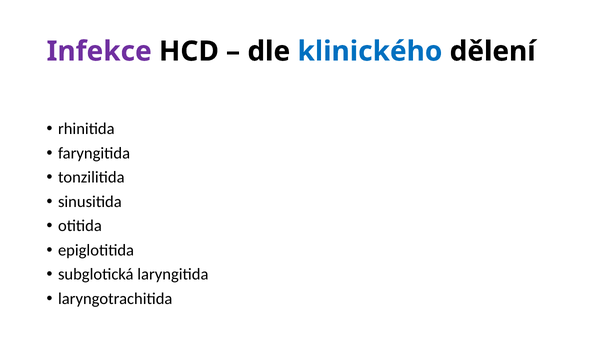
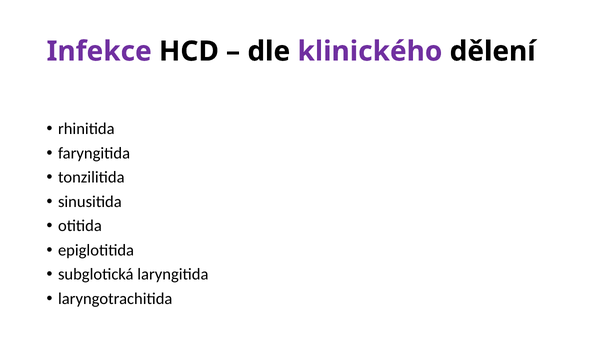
klinického colour: blue -> purple (370, 51)
